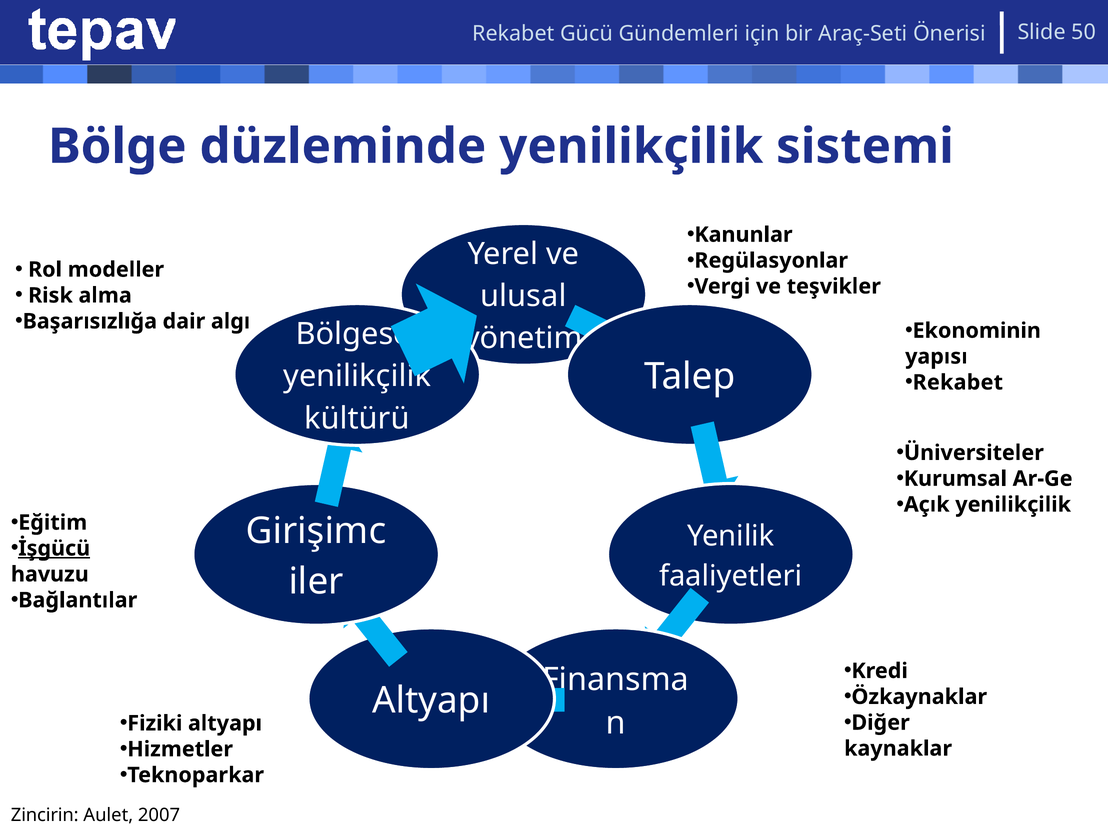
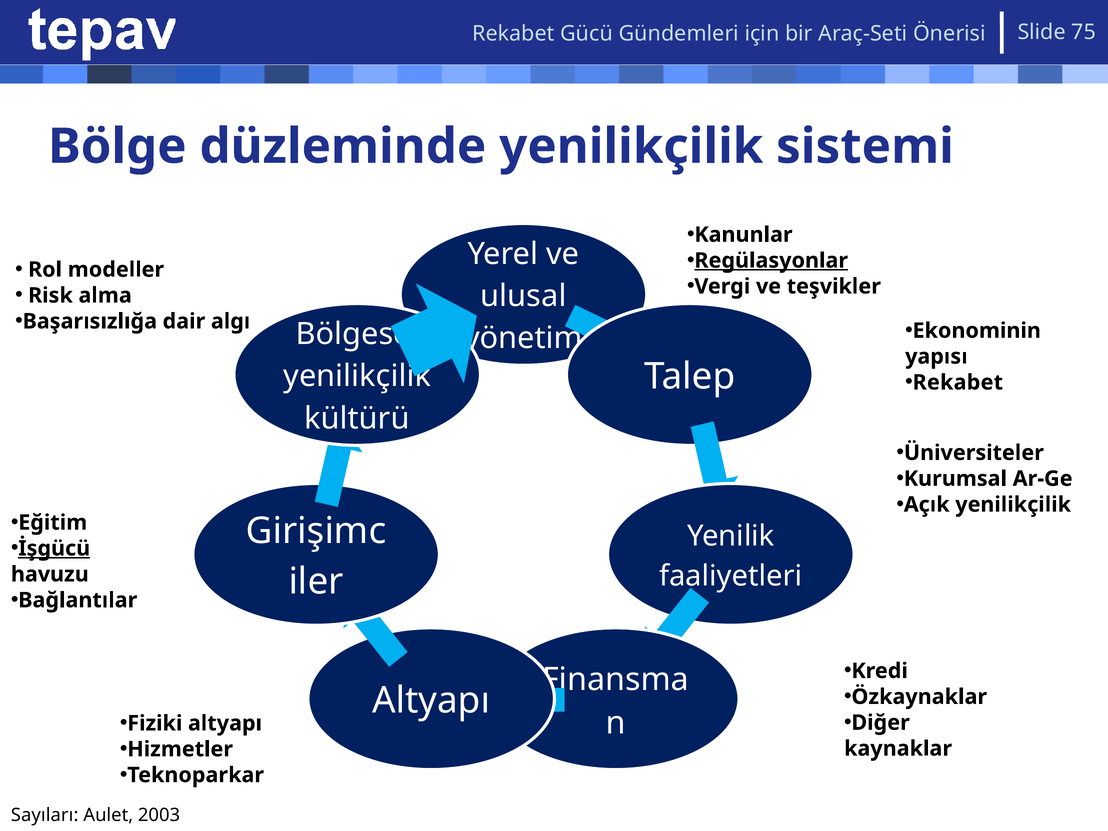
50: 50 -> 75 (1084, 32)
Regülasyonlar underline: none -> present (771, 261)
Zincirin: Zincirin -> Sayıları (45, 815)
2007: 2007 -> 2003 (159, 815)
